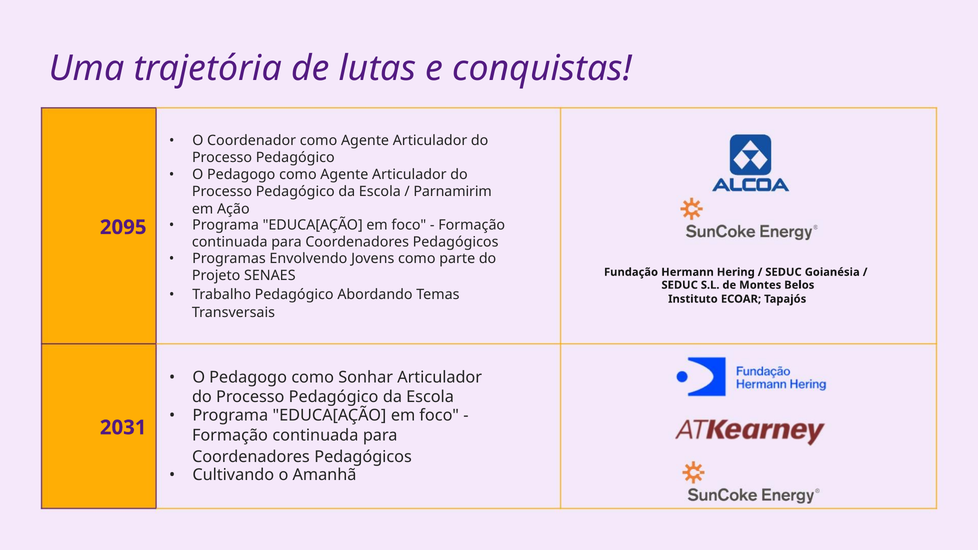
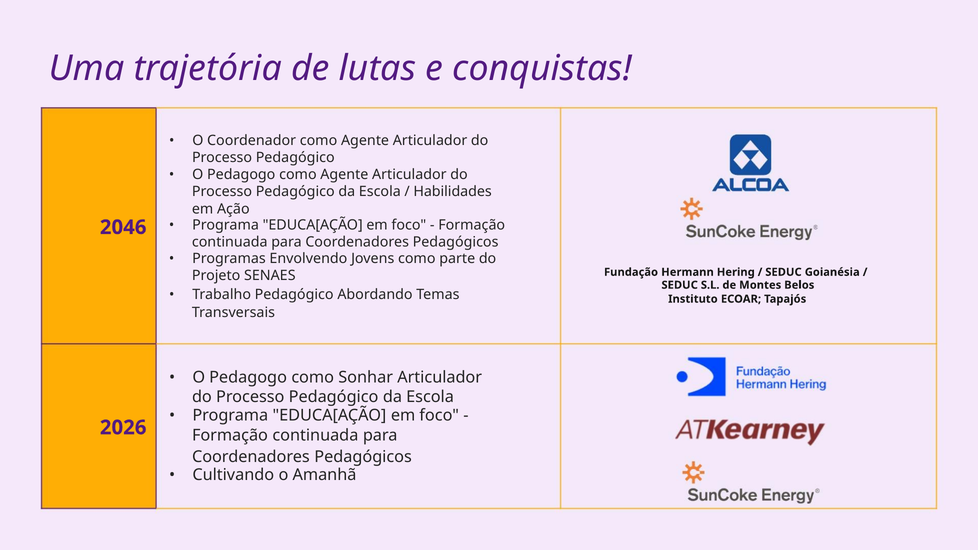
Parnamirim: Parnamirim -> Habilidades (453, 192)
2095: 2095 -> 2046 (123, 227)
2031: 2031 -> 2026 (123, 428)
